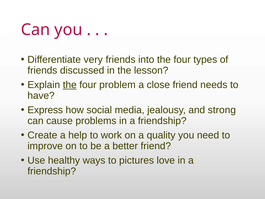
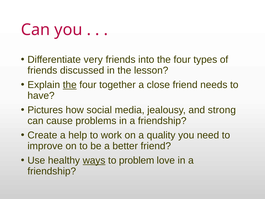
problem: problem -> together (117, 85)
Express: Express -> Pictures (45, 110)
ways underline: none -> present (94, 160)
pictures: pictures -> problem (137, 160)
